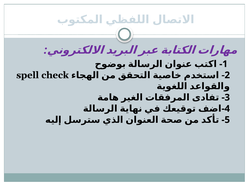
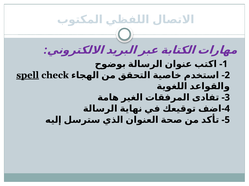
spell underline: none -> present (28, 75)
